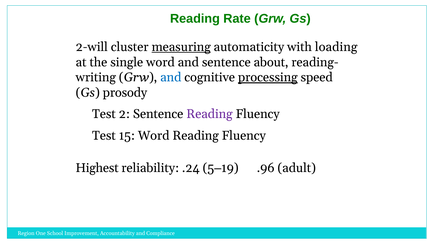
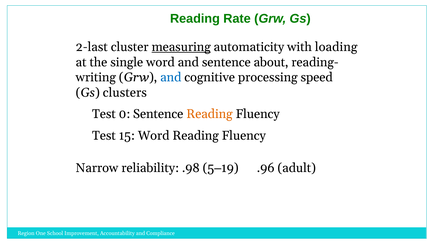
2-will: 2-will -> 2-last (92, 47)
processing underline: present -> none (268, 77)
prosody: prosody -> clusters (125, 93)
2: 2 -> 0 (124, 114)
Reading colour: purple -> orange (210, 114)
Highest: Highest -> Narrow (97, 168)
.24: .24 -> .98 (191, 168)
